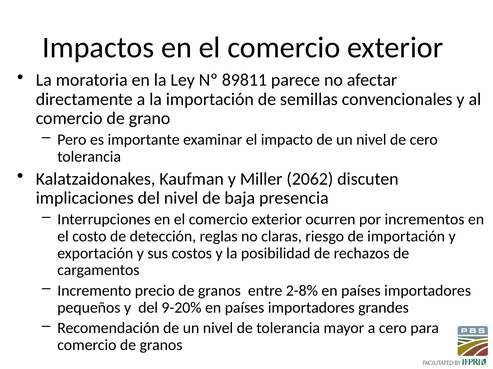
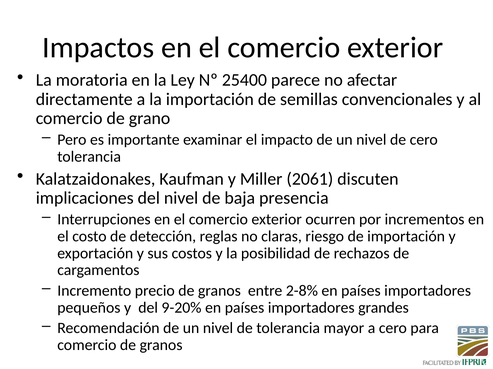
89811: 89811 -> 25400 (244, 80)
2062: 2062 -> 2061 (310, 179)
